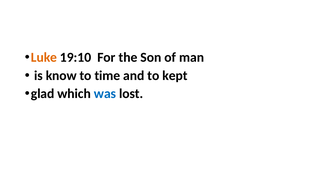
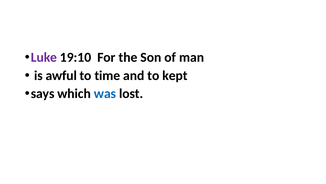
Luke colour: orange -> purple (44, 57)
know: know -> awful (61, 75)
glad: glad -> says (43, 93)
